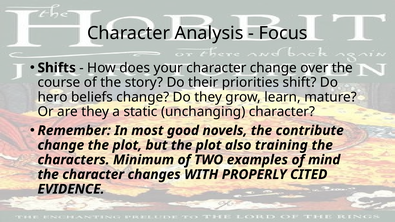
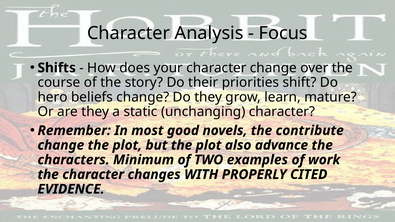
training: training -> advance (281, 145)
mind: mind -> work (324, 160)
